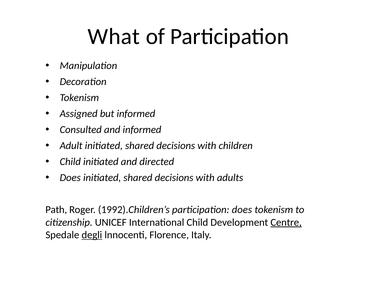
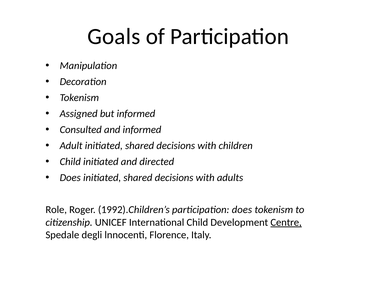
What: What -> Goals (114, 36)
Path: Path -> Role (56, 209)
degli underline: present -> none (92, 235)
